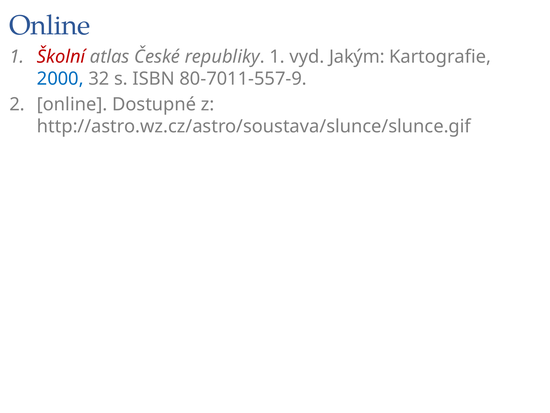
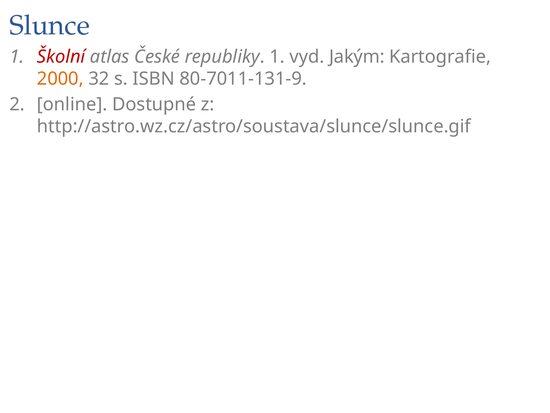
Online: Online -> Slunce (50, 25)
2000 colour: blue -> orange (60, 79)
80-7011-557-9: 80-7011-557-9 -> 80-7011-131-9 (243, 79)
